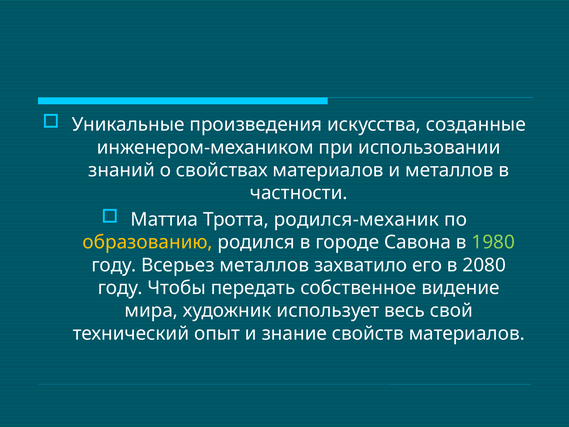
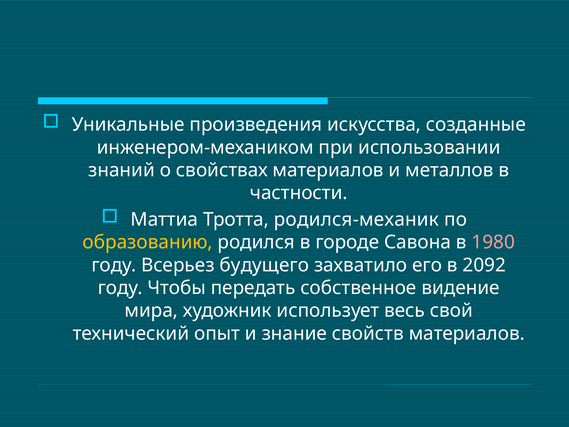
1980 colour: light green -> pink (493, 242)
Всерьез металлов: металлов -> будущего (264, 265)
2080: 2080 -> 2092 (484, 265)
